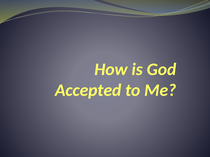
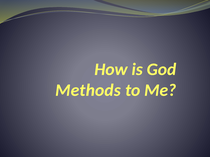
Accepted: Accepted -> Methods (88, 90)
